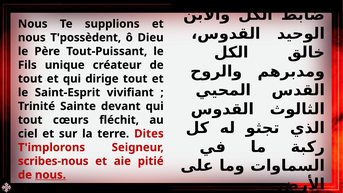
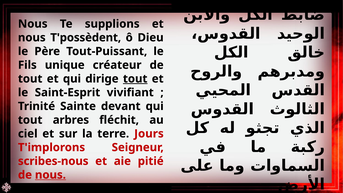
tout underline: none -> present (135, 79)
cœurs: cœurs -> arbres (71, 120)
Dites: Dites -> Jours (149, 134)
